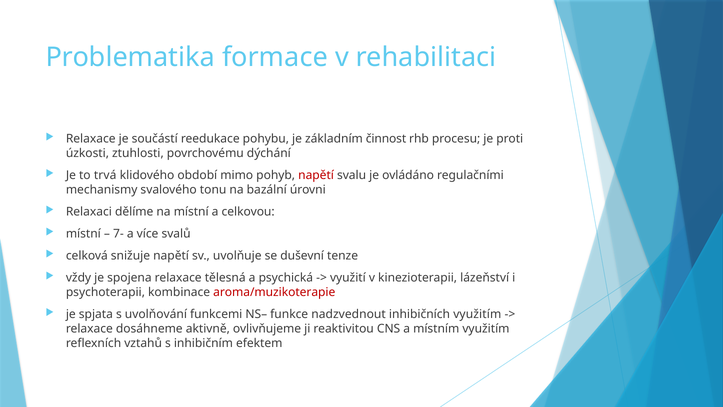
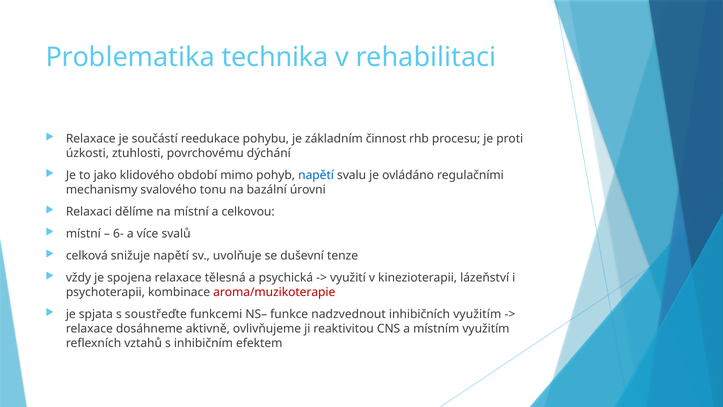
formace: formace -> technika (275, 57)
trvá: trvá -> jako (105, 175)
napětí colour: red -> blue (316, 175)
7-: 7- -> 6- (118, 234)
uvolňování: uvolňování -> soustřeďte (156, 314)
